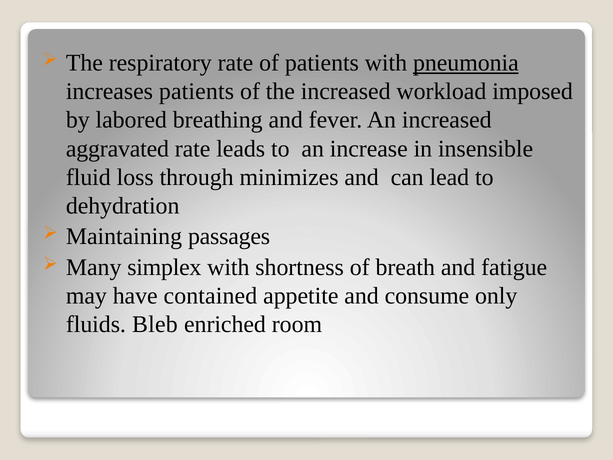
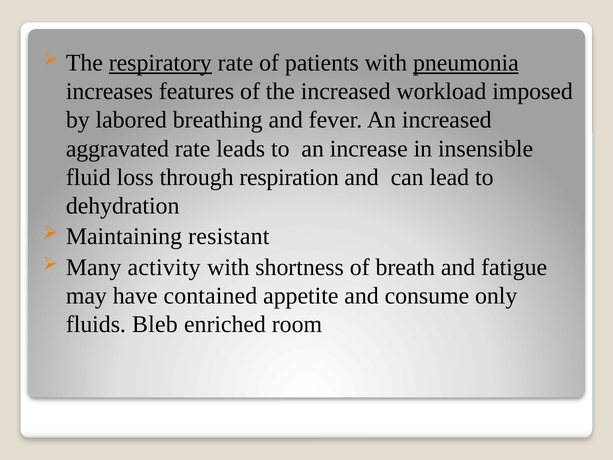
respiratory underline: none -> present (160, 63)
increases patients: patients -> features (197, 91)
minimizes: minimizes -> respiration (289, 177)
passages: passages -> resistant (229, 236)
simplex: simplex -> activity (164, 267)
